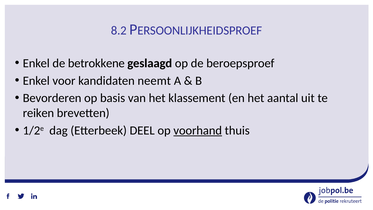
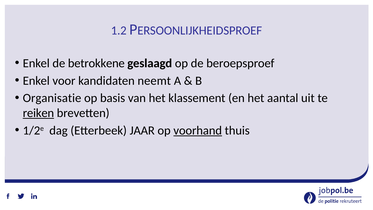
8.2: 8.2 -> 1.2 (119, 31)
Bevorderen: Bevorderen -> Organisatie (52, 98)
reiken underline: none -> present (38, 113)
DEEL: DEEL -> JAAR (142, 130)
